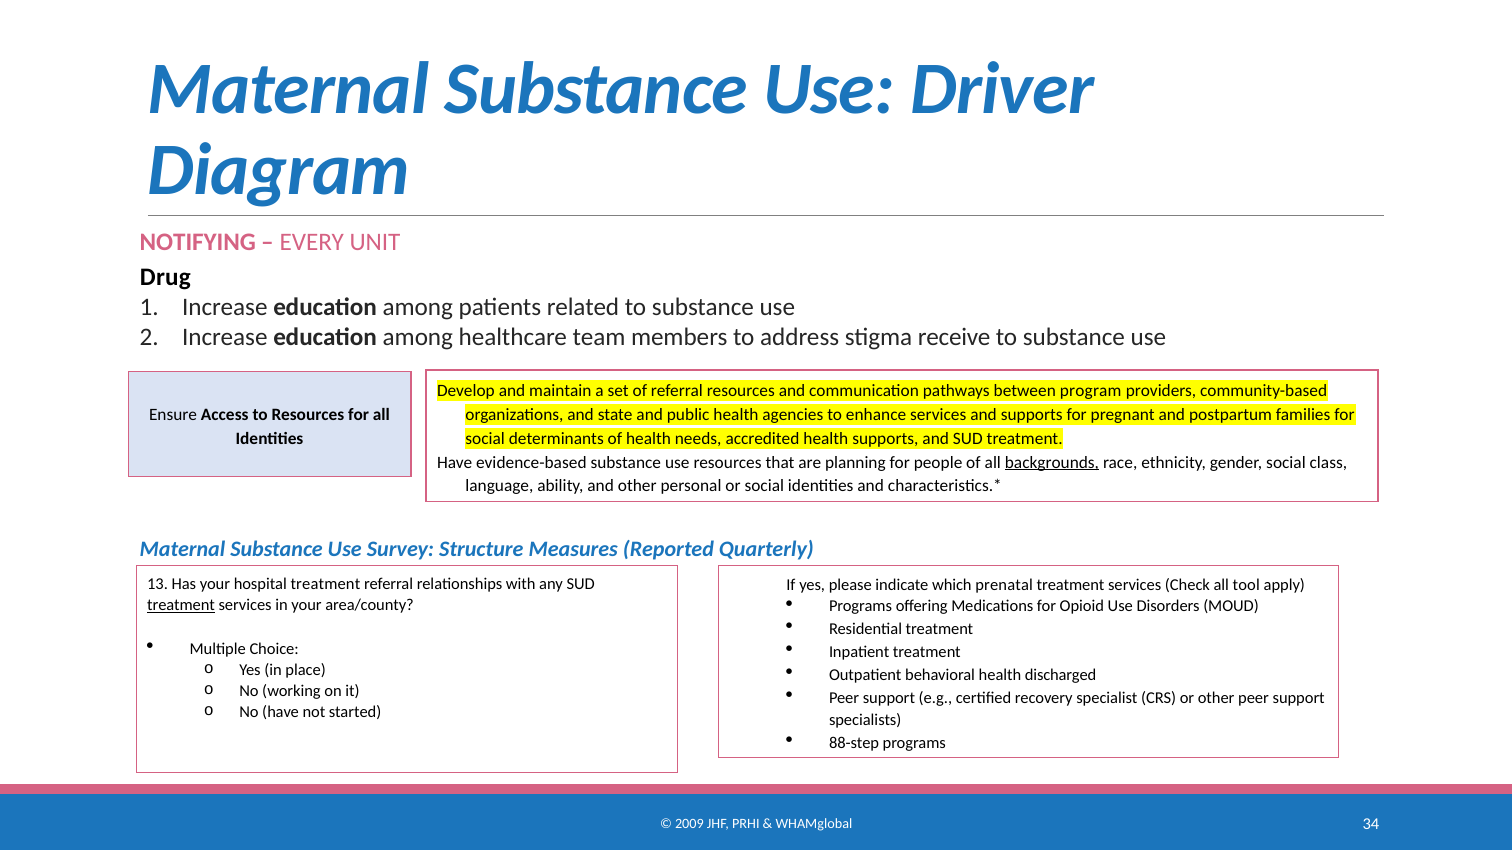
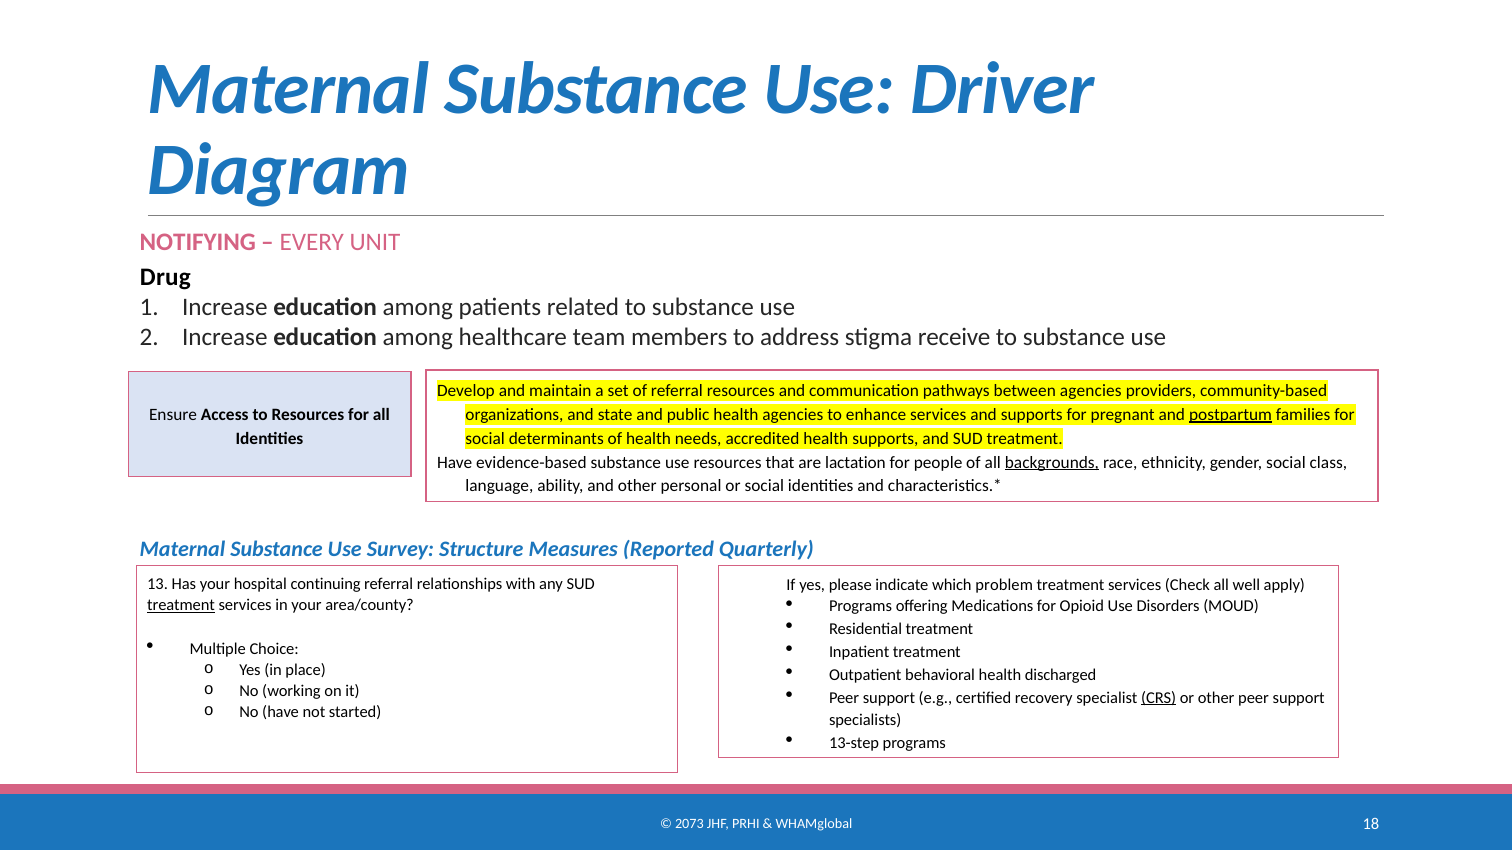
between program: program -> agencies (1091, 391)
postpartum underline: none -> present (1231, 415)
planning: planning -> lactation (855, 463)
hospital treatment: treatment -> continuing (326, 584)
prenatal: prenatal -> problem (1004, 586)
tool: tool -> well (1246, 586)
CRS underline: none -> present (1159, 698)
88-step: 88-step -> 13-step (854, 744)
2009: 2009 -> 2073 (689, 825)
34: 34 -> 18 (1371, 825)
